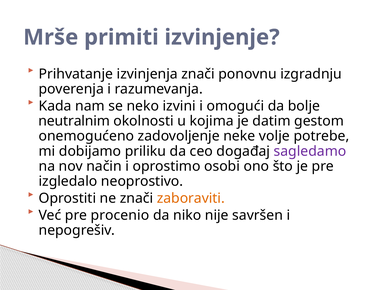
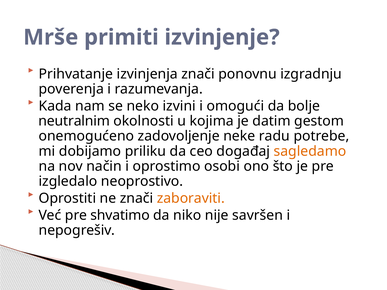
volje: volje -> radu (274, 136)
sagledamo colour: purple -> orange (310, 151)
procenio: procenio -> shvatimo (120, 215)
